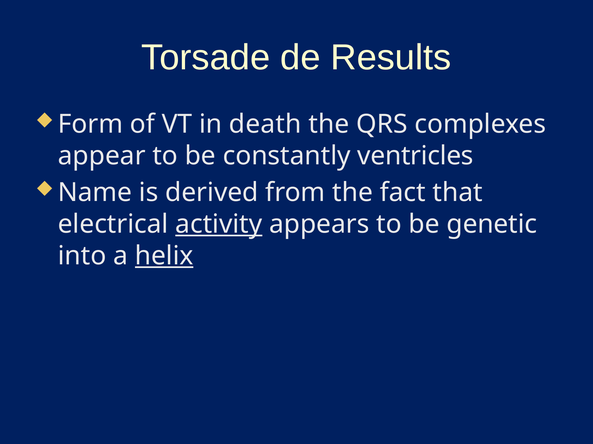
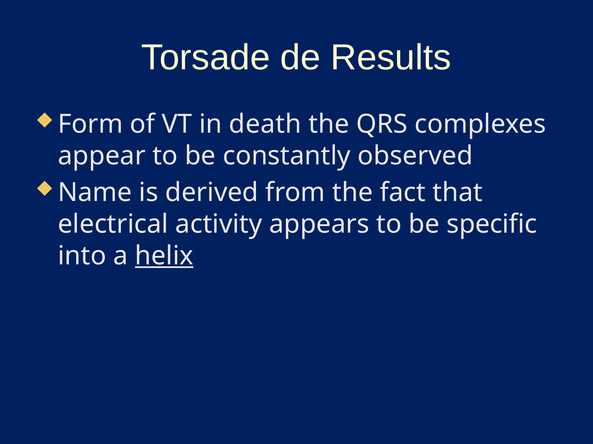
ventricles: ventricles -> observed (415, 156)
activity underline: present -> none (219, 225)
genetic: genetic -> specific (492, 225)
